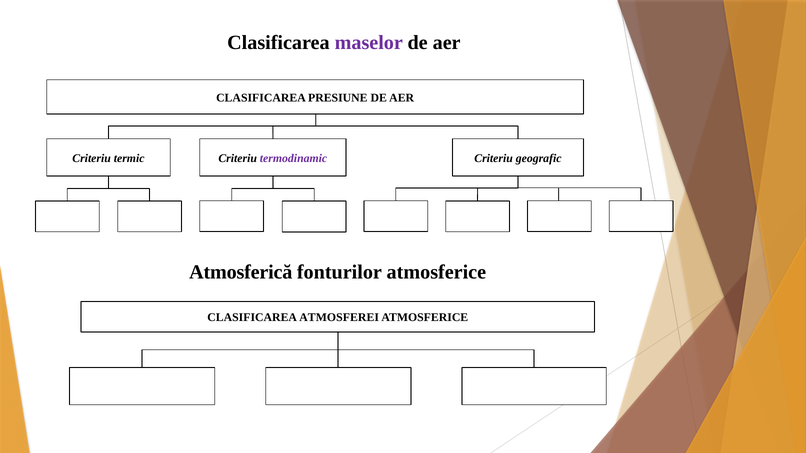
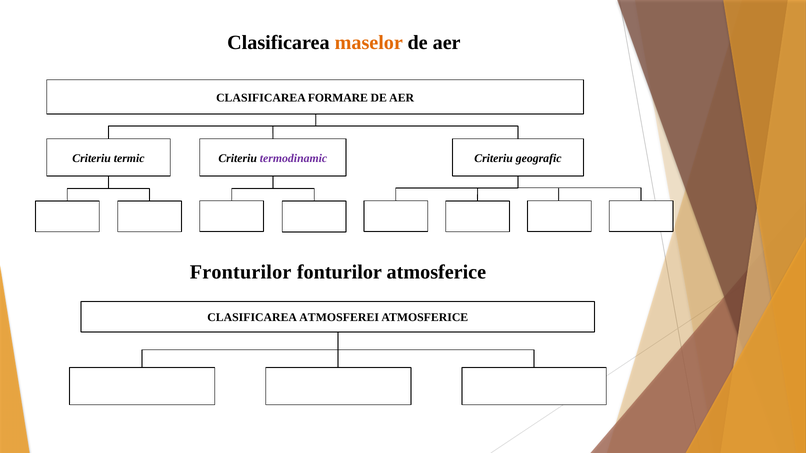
maselor colour: purple -> orange (369, 43)
PRESIUNE: PRESIUNE -> FORMARE (338, 98)
Atmosferică: Atmosferică -> Fronturilor (241, 272)
